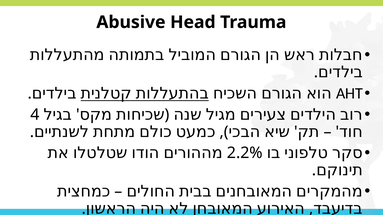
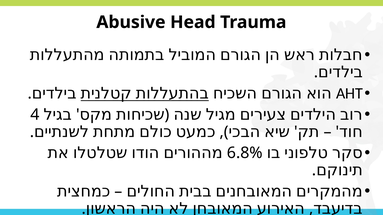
2.2%: 2.2% -> 6.8% (245, 153)
